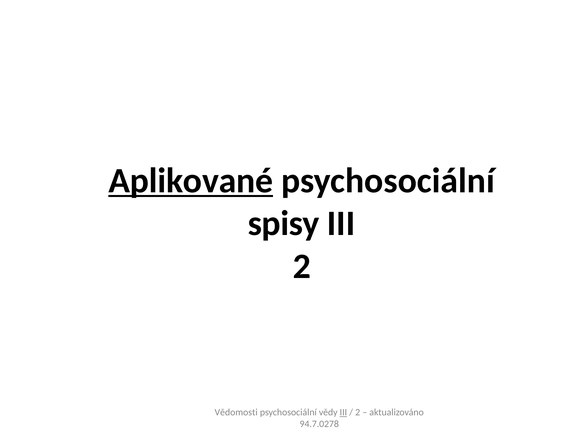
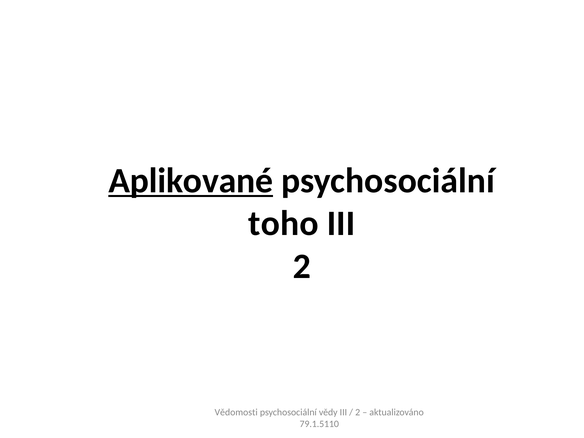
spisy: spisy -> toho (283, 224)
III underline: present -> none (343, 412)
94.7.0278: 94.7.0278 -> 79.1.5110 (319, 424)
